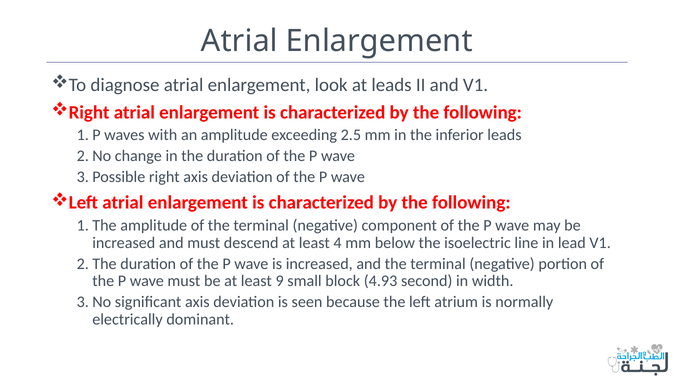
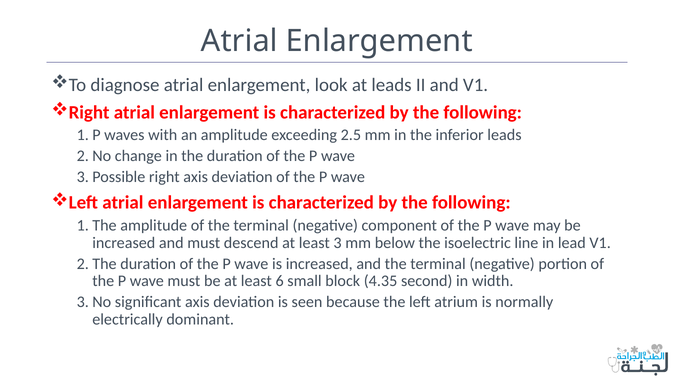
4: 4 -> 3 (338, 243)
9: 9 -> 6 (280, 281)
4.93: 4.93 -> 4.35 (381, 281)
